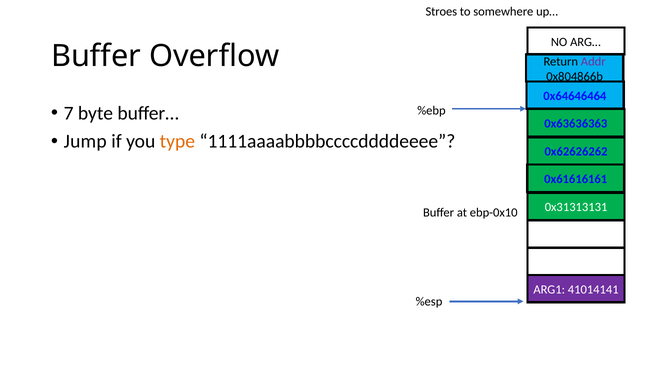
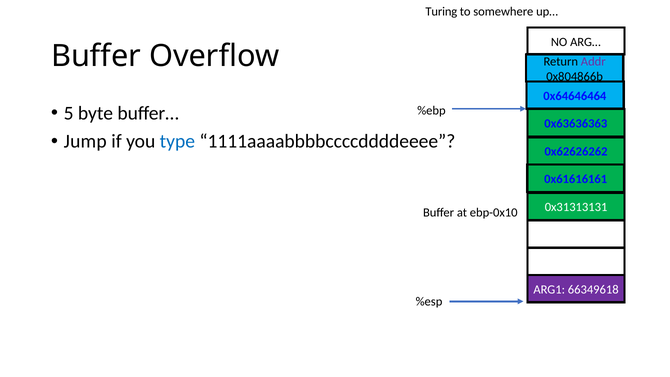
Stroes: Stroes -> Turing (441, 12)
7: 7 -> 5 (69, 113)
type colour: orange -> blue (177, 141)
41014141: 41014141 -> 66349618 (593, 289)
